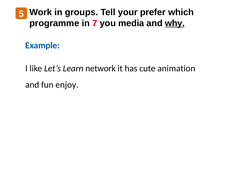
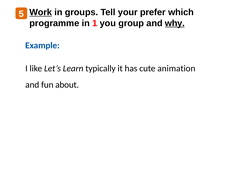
Work underline: none -> present (41, 12)
7: 7 -> 1 (95, 23)
media: media -> group (131, 23)
network: network -> typically (100, 68)
enjoy: enjoy -> about (67, 85)
